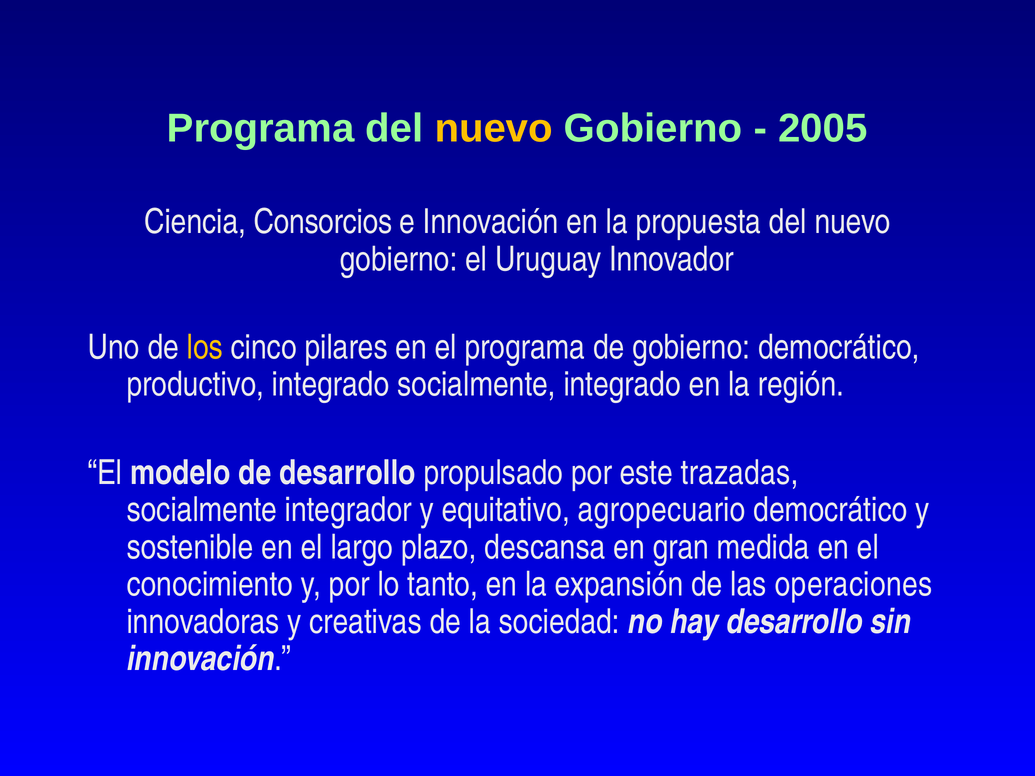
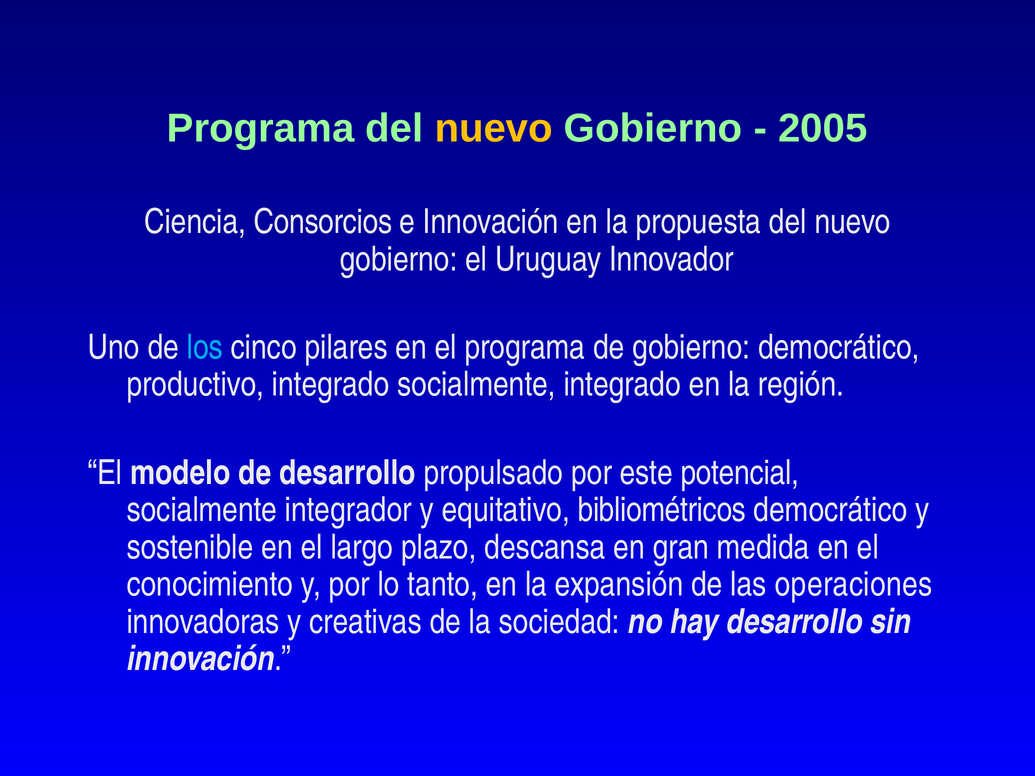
los colour: yellow -> light blue (205, 347)
trazadas: trazadas -> potencial (740, 473)
agropecuario: agropecuario -> bibliométricos (662, 510)
